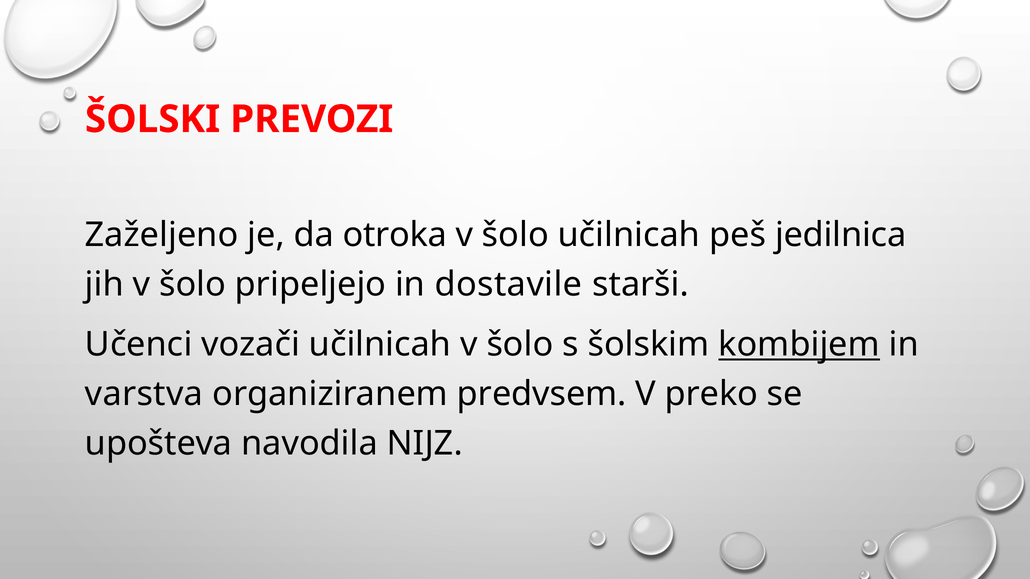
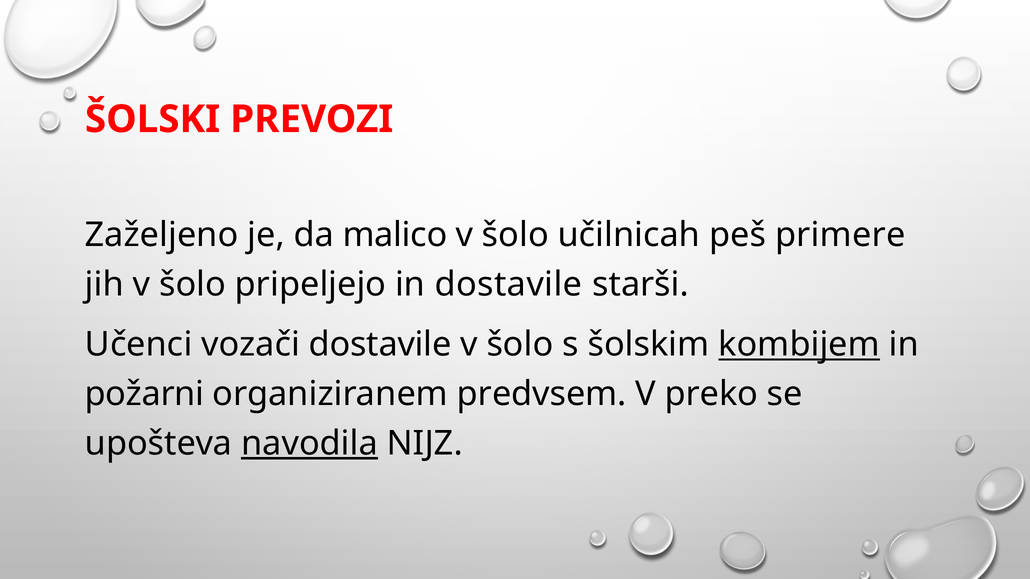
otroka: otroka -> malico (395, 235)
jedilnica: jedilnica -> primere (840, 235)
vozači učilnicah: učilnicah -> dostavile (380, 345)
varstva: varstva -> požarni (144, 394)
navodila underline: none -> present (310, 444)
